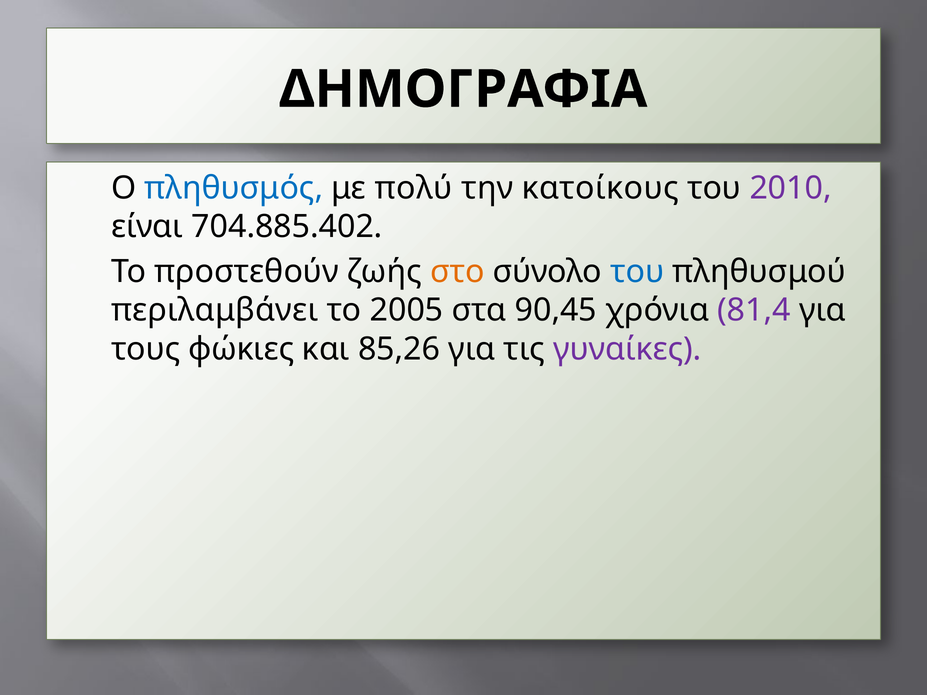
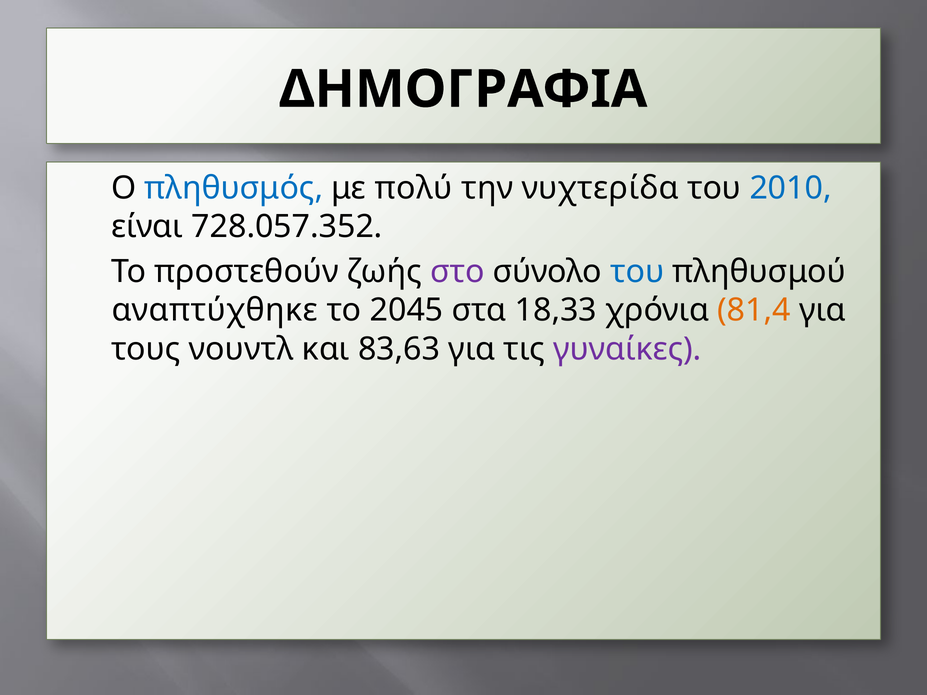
κατοίκους: κατοίκους -> νυχτερίδα (600, 188)
2010 colour: purple -> blue (791, 188)
704.885.402: 704.885.402 -> 728.057.352 (287, 227)
στο colour: orange -> purple (457, 272)
περιλαμβάνει: περιλαμβάνει -> αναπτύχθηκε (215, 310)
2005: 2005 -> 2045 (407, 310)
90,45: 90,45 -> 18,33 (556, 310)
81,4 colour: purple -> orange (754, 310)
φώκιες: φώκιες -> νουντλ (241, 349)
85,26: 85,26 -> 83,63 (399, 349)
